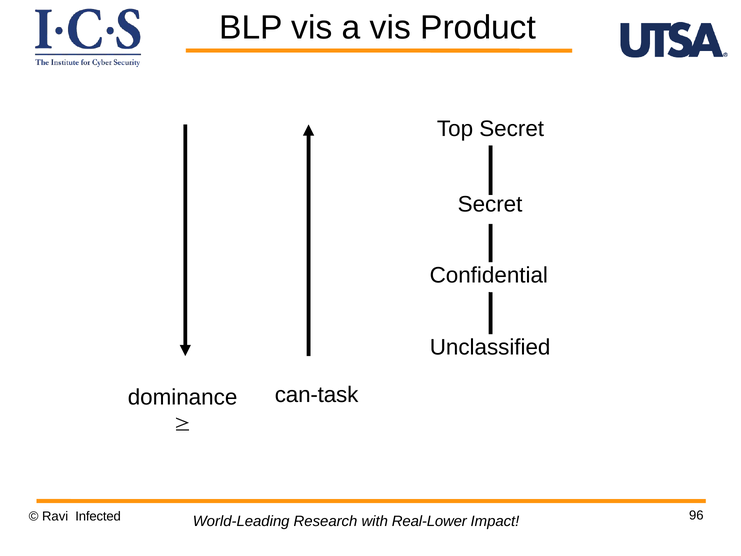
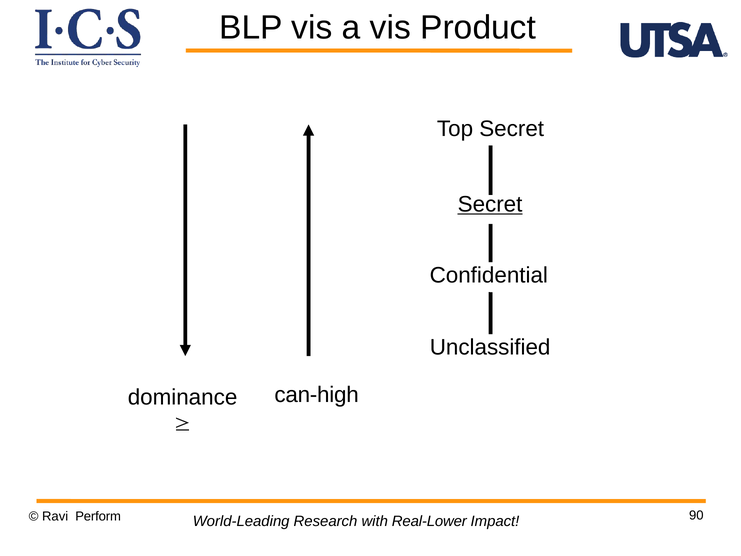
Secret underline: none -> present (490, 204)
can-task: can-task -> can-high (317, 395)
Infected: Infected -> Perform (98, 516)
96: 96 -> 90 (696, 515)
